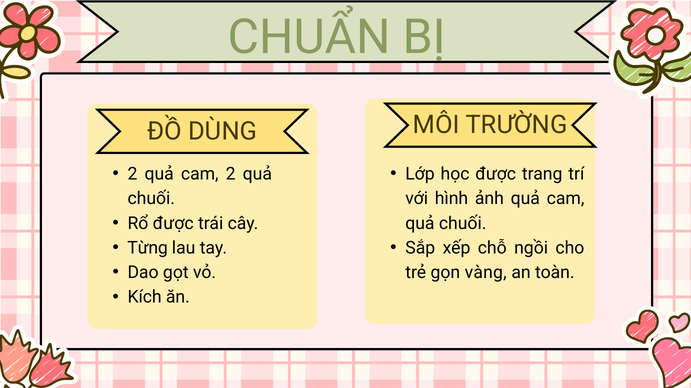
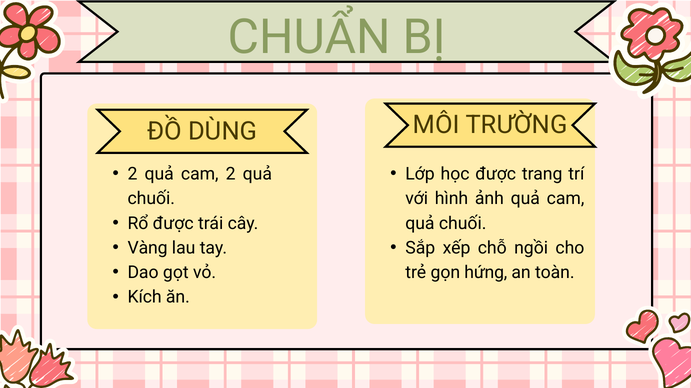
Từng: Từng -> Vàng (148, 248)
vàng: vàng -> hứng (486, 273)
